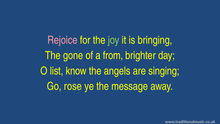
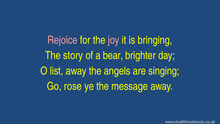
joy colour: light green -> pink (114, 40)
gone: gone -> story (73, 55)
from: from -> bear (113, 55)
list know: know -> away (76, 71)
